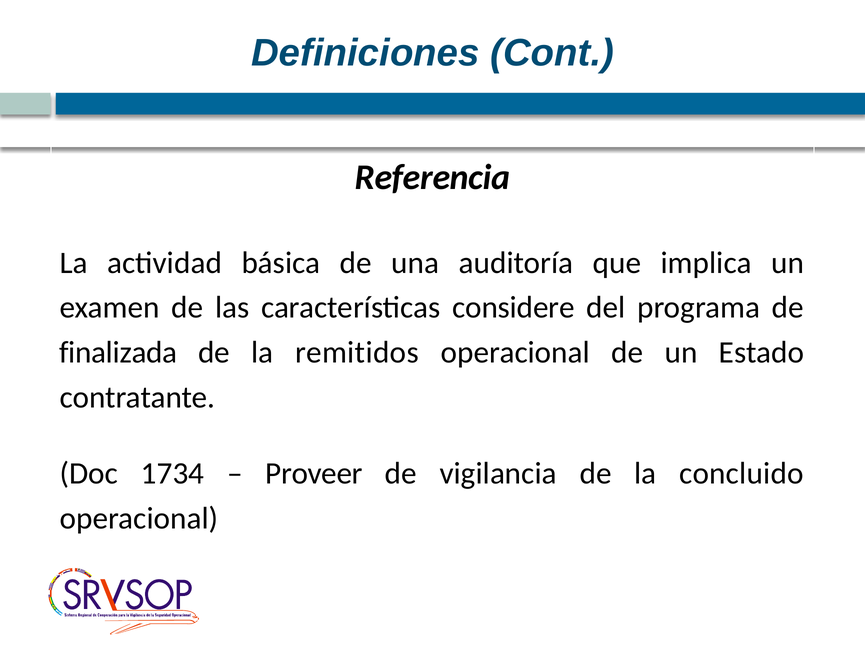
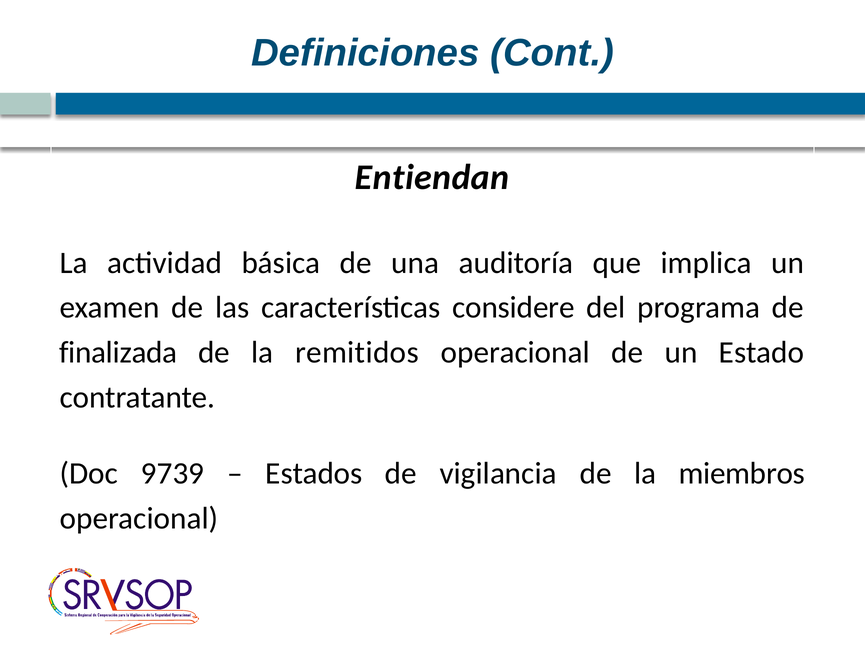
Referencia: Referencia -> Entiendan (432, 178)
1734: 1734 -> 9739 (173, 473)
Proveer: Proveer -> Estados (314, 473)
concluido: concluido -> miembros (742, 473)
